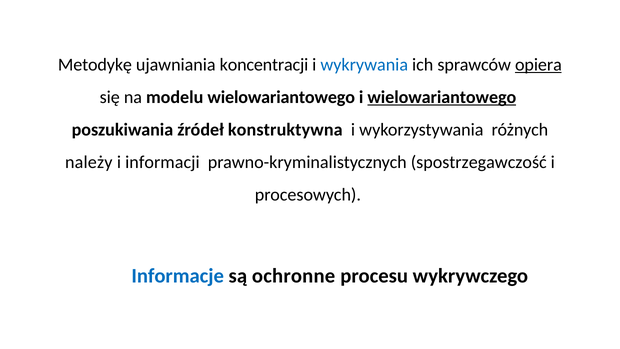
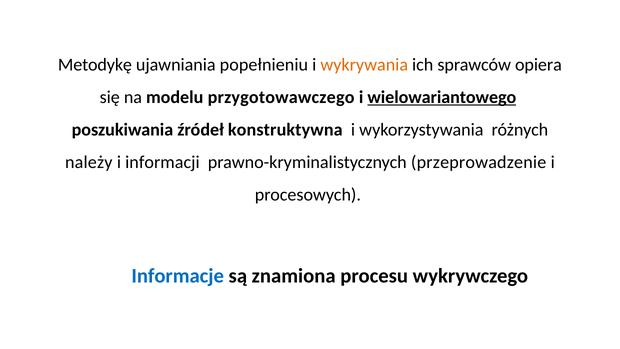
koncentracji: koncentracji -> popełnieniu (264, 65)
wykrywania colour: blue -> orange (364, 65)
opiera underline: present -> none (538, 65)
modelu wielowariantowego: wielowariantowego -> przygotowawczego (281, 97)
spostrzegawczość: spostrzegawczość -> przeprowadzenie (479, 162)
ochronne: ochronne -> znamiona (294, 276)
